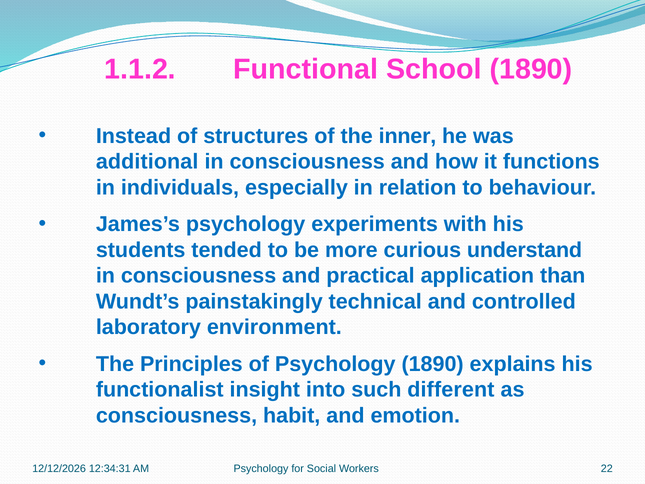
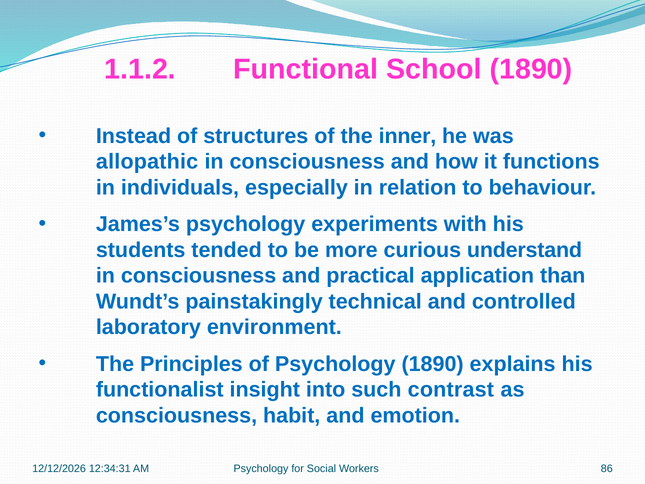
additional: additional -> allopathic (147, 162)
different: different -> contrast (451, 390)
22: 22 -> 86 (607, 468)
